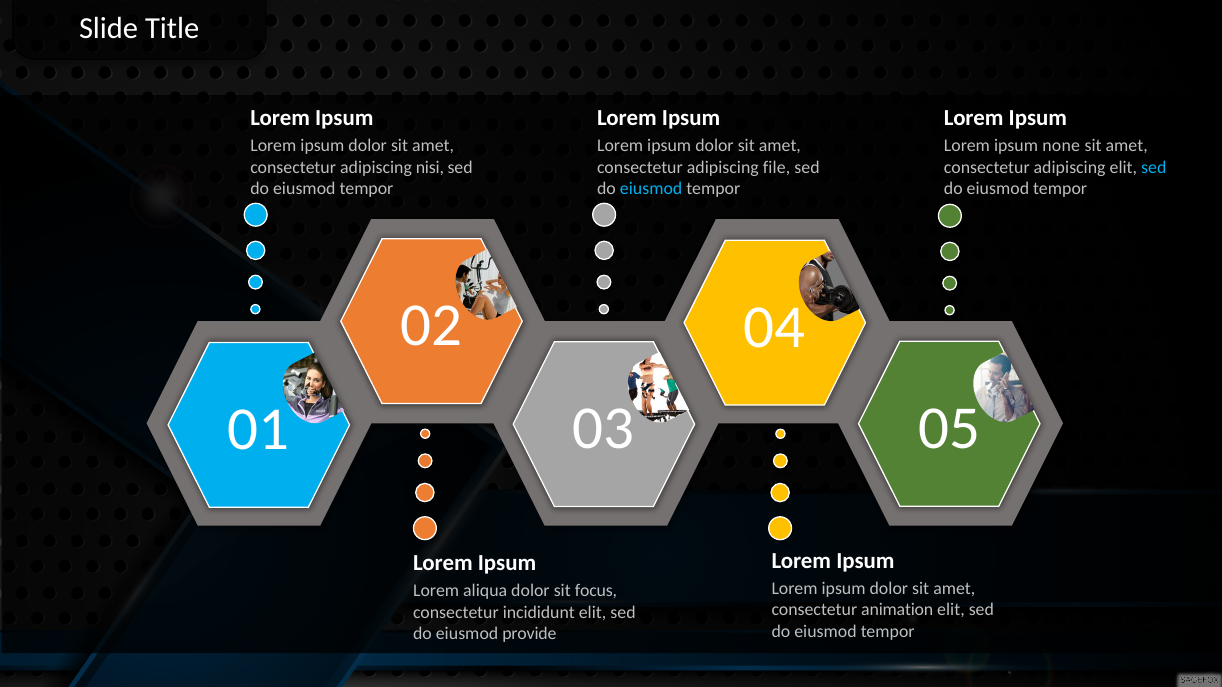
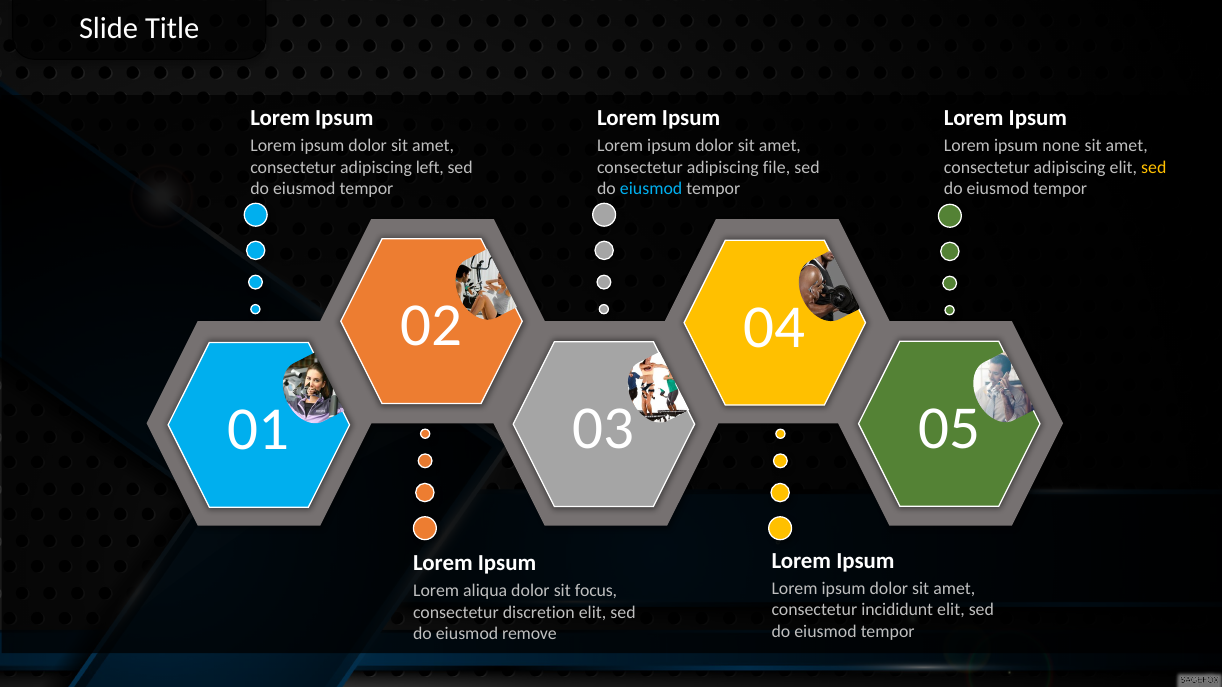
nisi: nisi -> left (430, 167)
sed colour: light blue -> yellow (1154, 167)
animation: animation -> incididunt (897, 610)
incididunt: incididunt -> discretion (539, 613)
provide: provide -> remove (529, 634)
